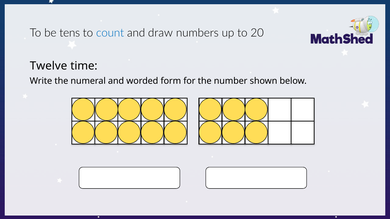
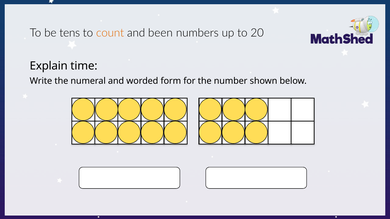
count colour: blue -> orange (110, 33)
draw: draw -> been (160, 33)
Twelve: Twelve -> Explain (49, 66)
